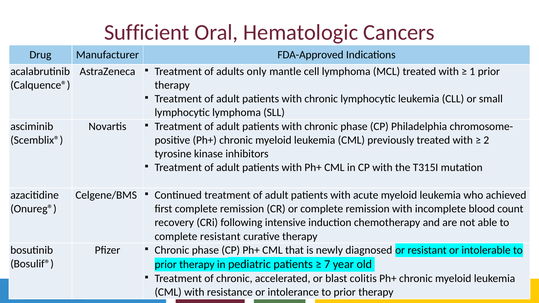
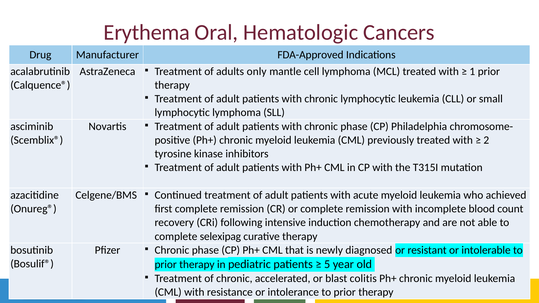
Sufficient: Sufficient -> Erythema (147, 33)
complete resistant: resistant -> selexipag (220, 236)
7: 7 -> 5 (327, 264)
